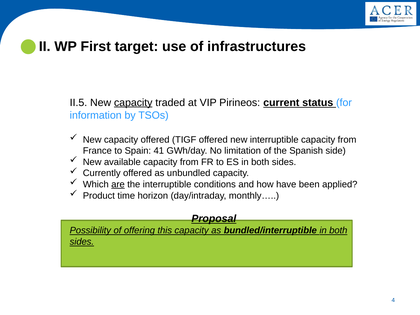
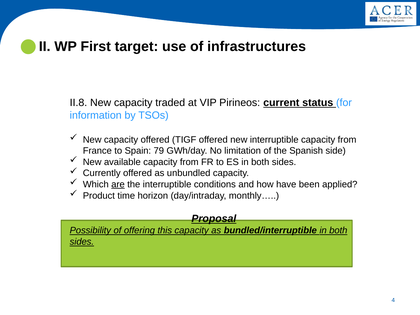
II.5: II.5 -> II.8 (78, 103)
capacity underline: present -> none (133, 103)
41: 41 -> 79 (159, 151)
